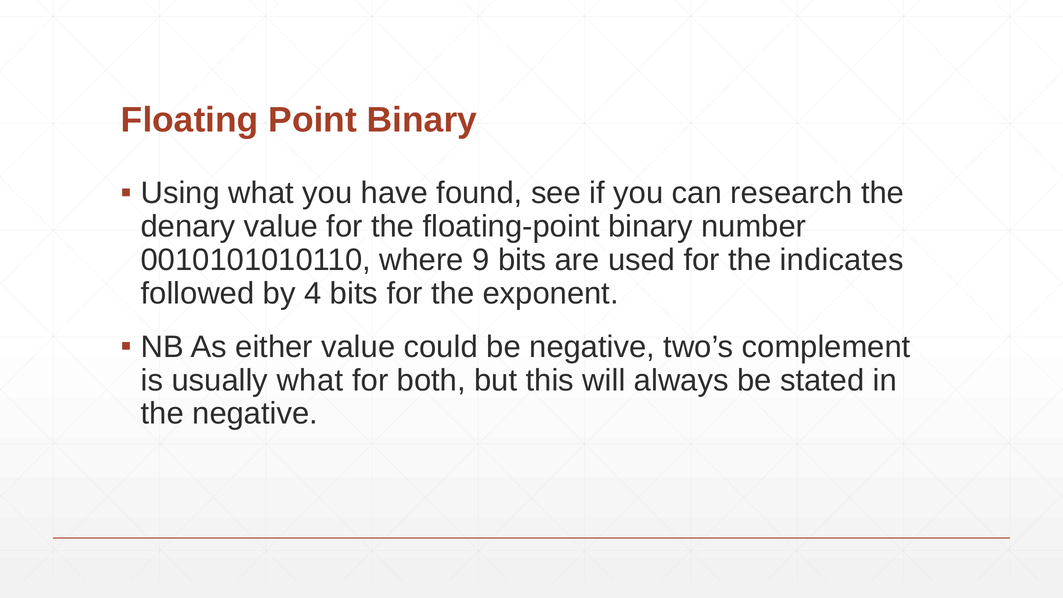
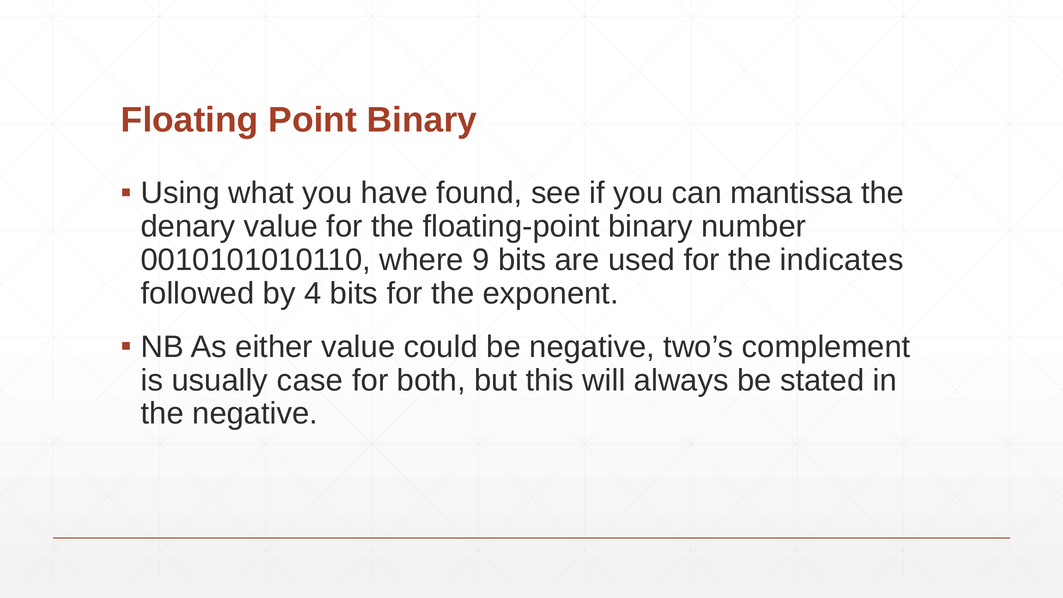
research: research -> mantissa (792, 193)
usually what: what -> case (310, 380)
